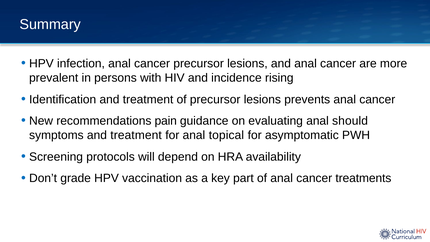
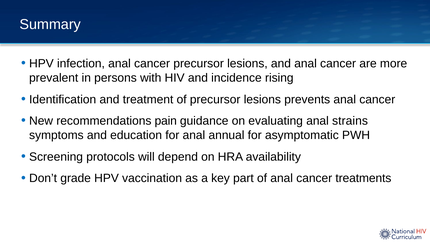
should: should -> strains (350, 121)
symptoms and treatment: treatment -> education (136, 135)
topical: topical -> annual (226, 135)
